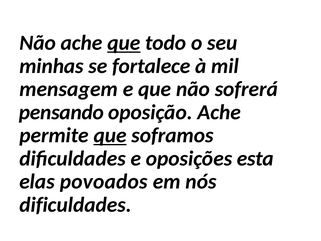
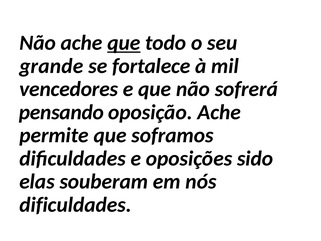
minhas: minhas -> grande (51, 66)
mensagem: mensagem -> vencedores (69, 89)
que underline: present -> none (110, 135)
esta: esta -> sido (255, 158)
povoados: povoados -> souberam (104, 181)
